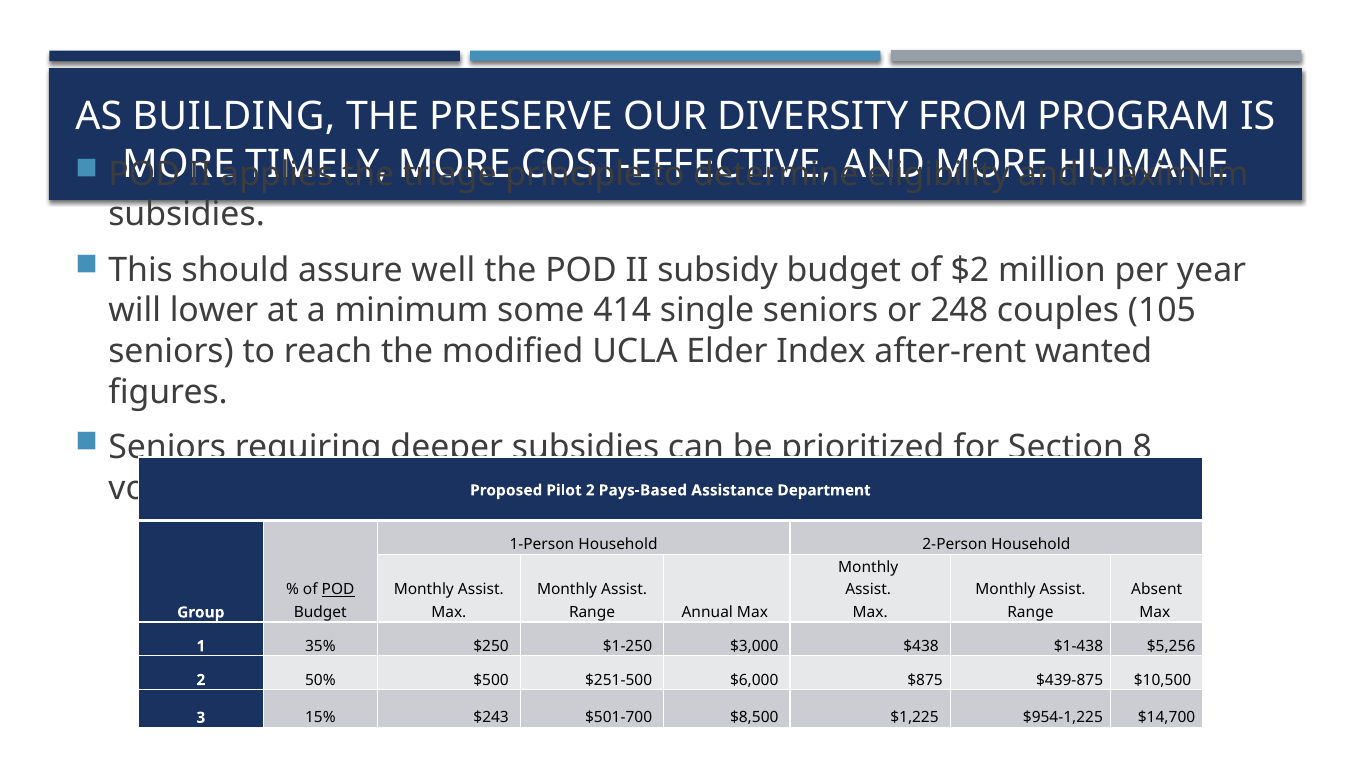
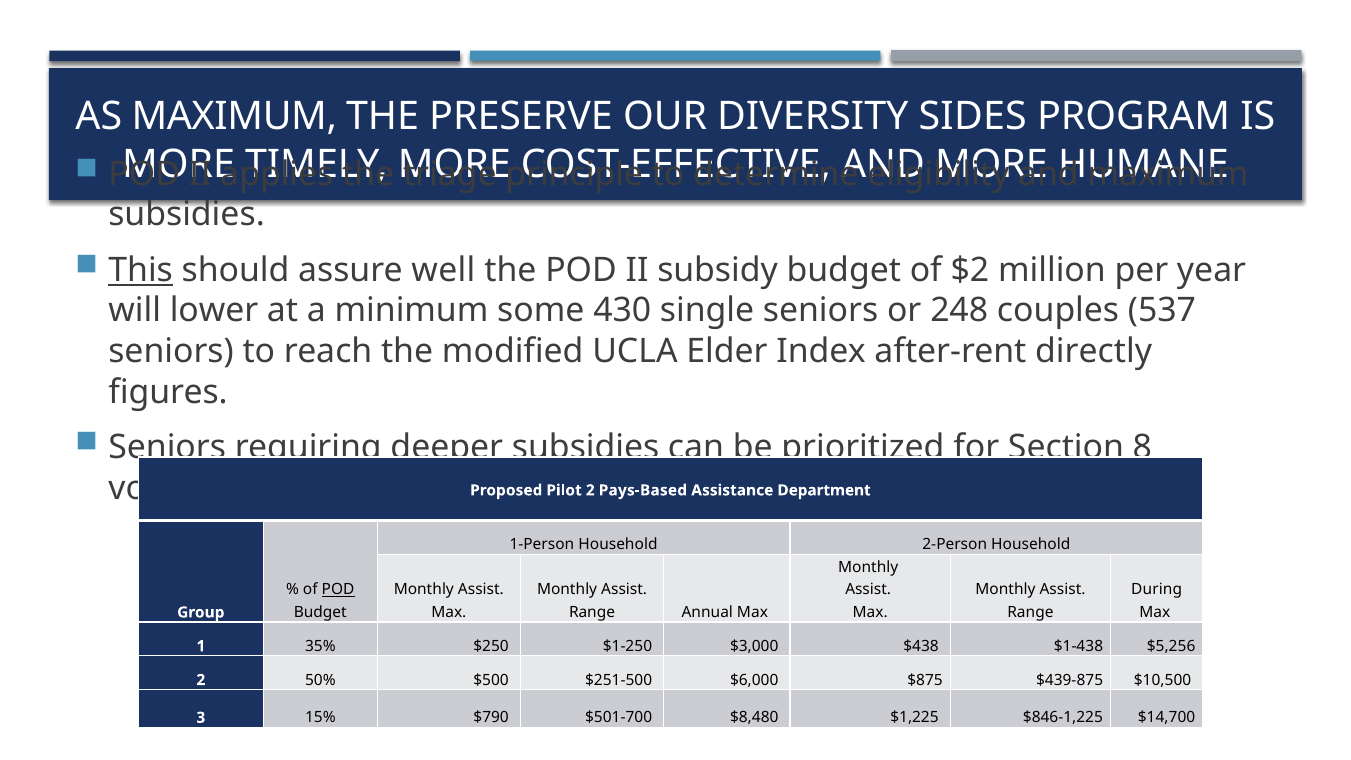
AS BUILDING: BUILDING -> MAXIMUM (234, 117)
FROM: FROM -> SIDES (973, 117)
This underline: none -> present (141, 270)
414: 414 -> 430 (622, 311)
105: 105 -> 537 (1162, 311)
wanted: wanted -> directly (1094, 351)
Absent: Absent -> During (1157, 590)
$243: $243 -> $790 (491, 718)
$8,500: $8,500 -> $8,480 (754, 718)
$954-1,225: $954-1,225 -> $846-1,225 (1063, 718)
